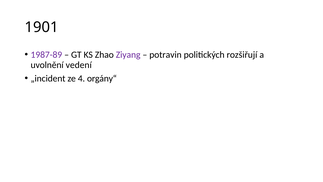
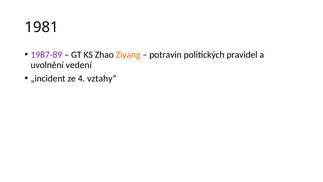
1901: 1901 -> 1981 (42, 27)
Ziyang colour: purple -> orange (128, 55)
rozšiřují: rozšiřují -> pravidel (242, 55)
orgány“: orgány“ -> vztahy“ (102, 78)
